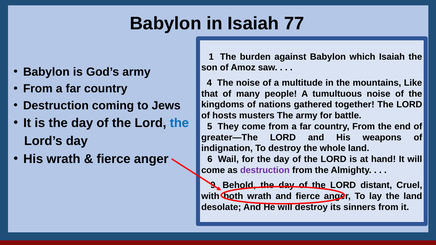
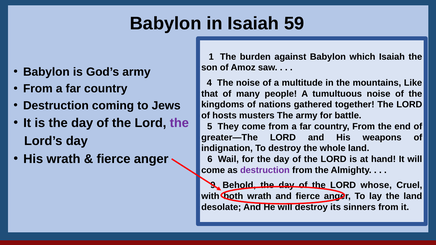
77: 77 -> 59 (294, 24)
the colour: blue -> purple (179, 123)
distant: distant -> whose (376, 185)
